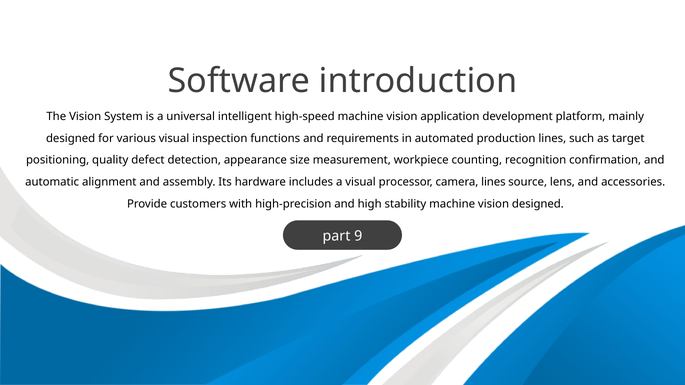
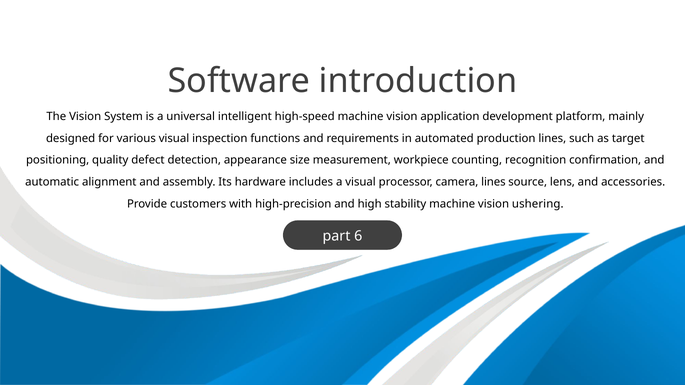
vision designed: designed -> ushering (538, 204)
9: 9 -> 6 (358, 236)
